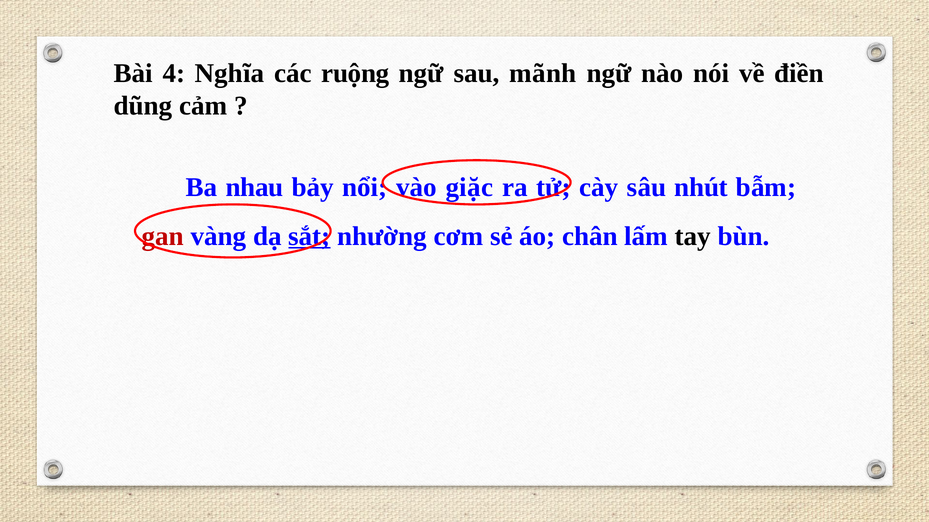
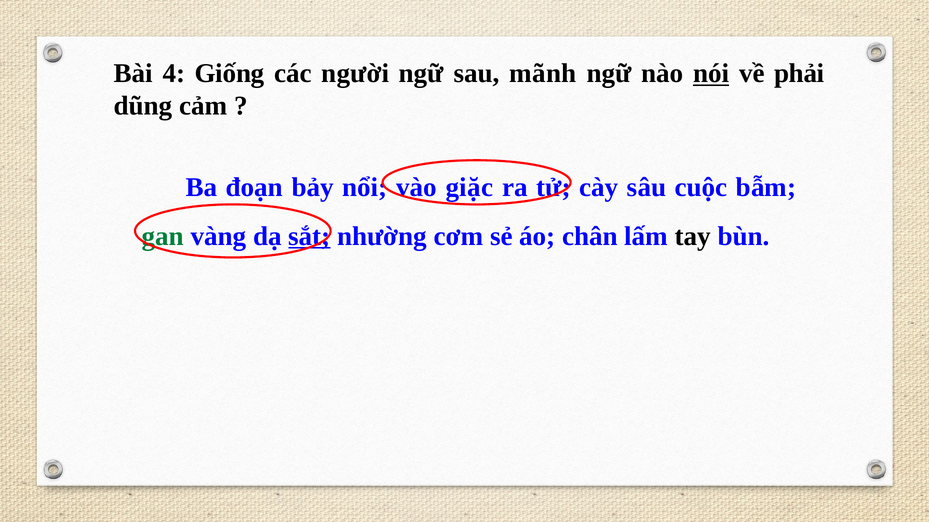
Nghĩa: Nghĩa -> Giống (230, 74)
ruộng: ruộng -> người (355, 74)
nói underline: none -> present (711, 74)
điền: điền -> phải (799, 74)
nhau: nhau -> đoạn (254, 188)
nhút: nhút -> cuộc (701, 188)
gan colour: red -> green (163, 237)
